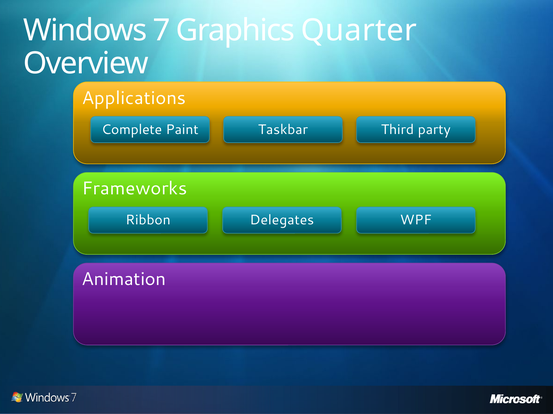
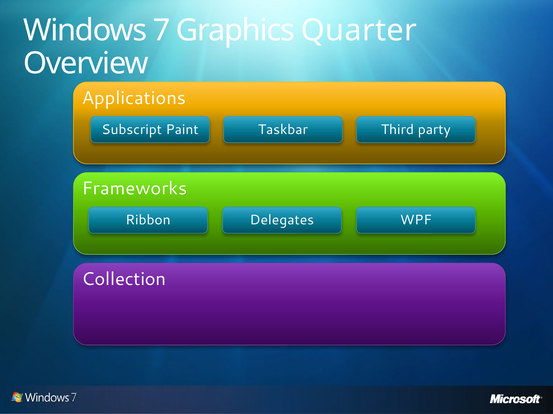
Complete: Complete -> Subscript (132, 130)
Animation: Animation -> Collection (124, 280)
